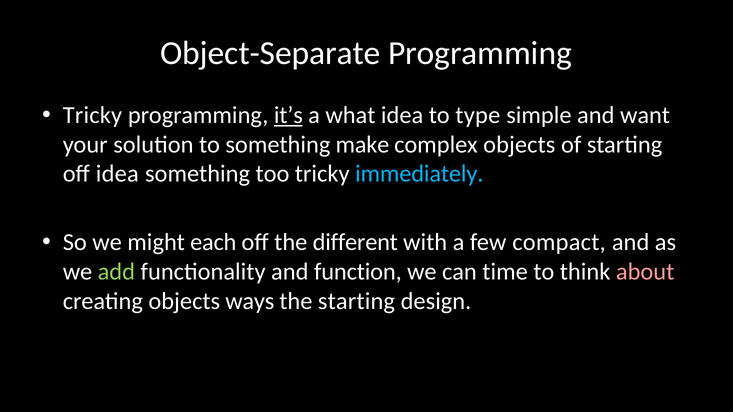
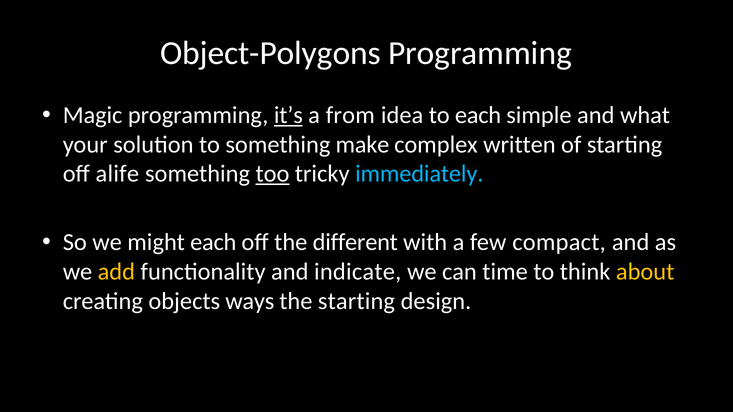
Object-Separate: Object-Separate -> Object-Polygons (271, 53)
Tricky: Tricky -> Magic (93, 115)
what: what -> from (350, 115)
to type: type -> each (478, 115)
want: want -> what (645, 115)
complex objects: objects -> written (519, 145)
off idea: idea -> alife (117, 174)
too underline: none -> present (272, 174)
add colour: light green -> yellow (116, 272)
function: function -> indicate (358, 272)
about colour: pink -> yellow (645, 272)
